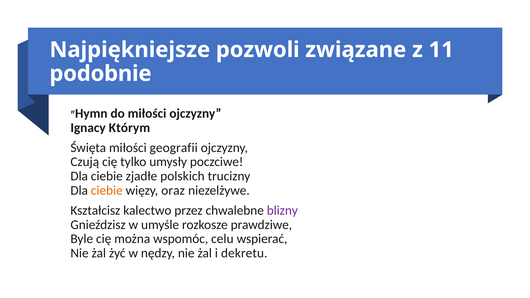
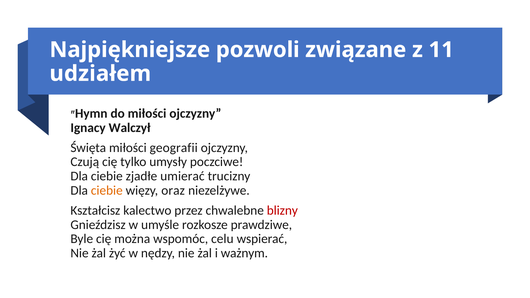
podobnie: podobnie -> udziałem (100, 74)
Którym: Którym -> Walczył (130, 128)
polskich: polskich -> umierać (182, 176)
blizny colour: purple -> red (282, 210)
dekretu: dekretu -> ważnym (244, 253)
